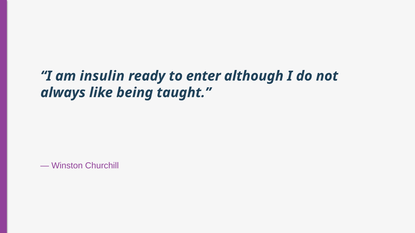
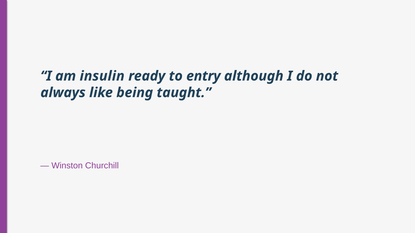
enter: enter -> entry (203, 76)
